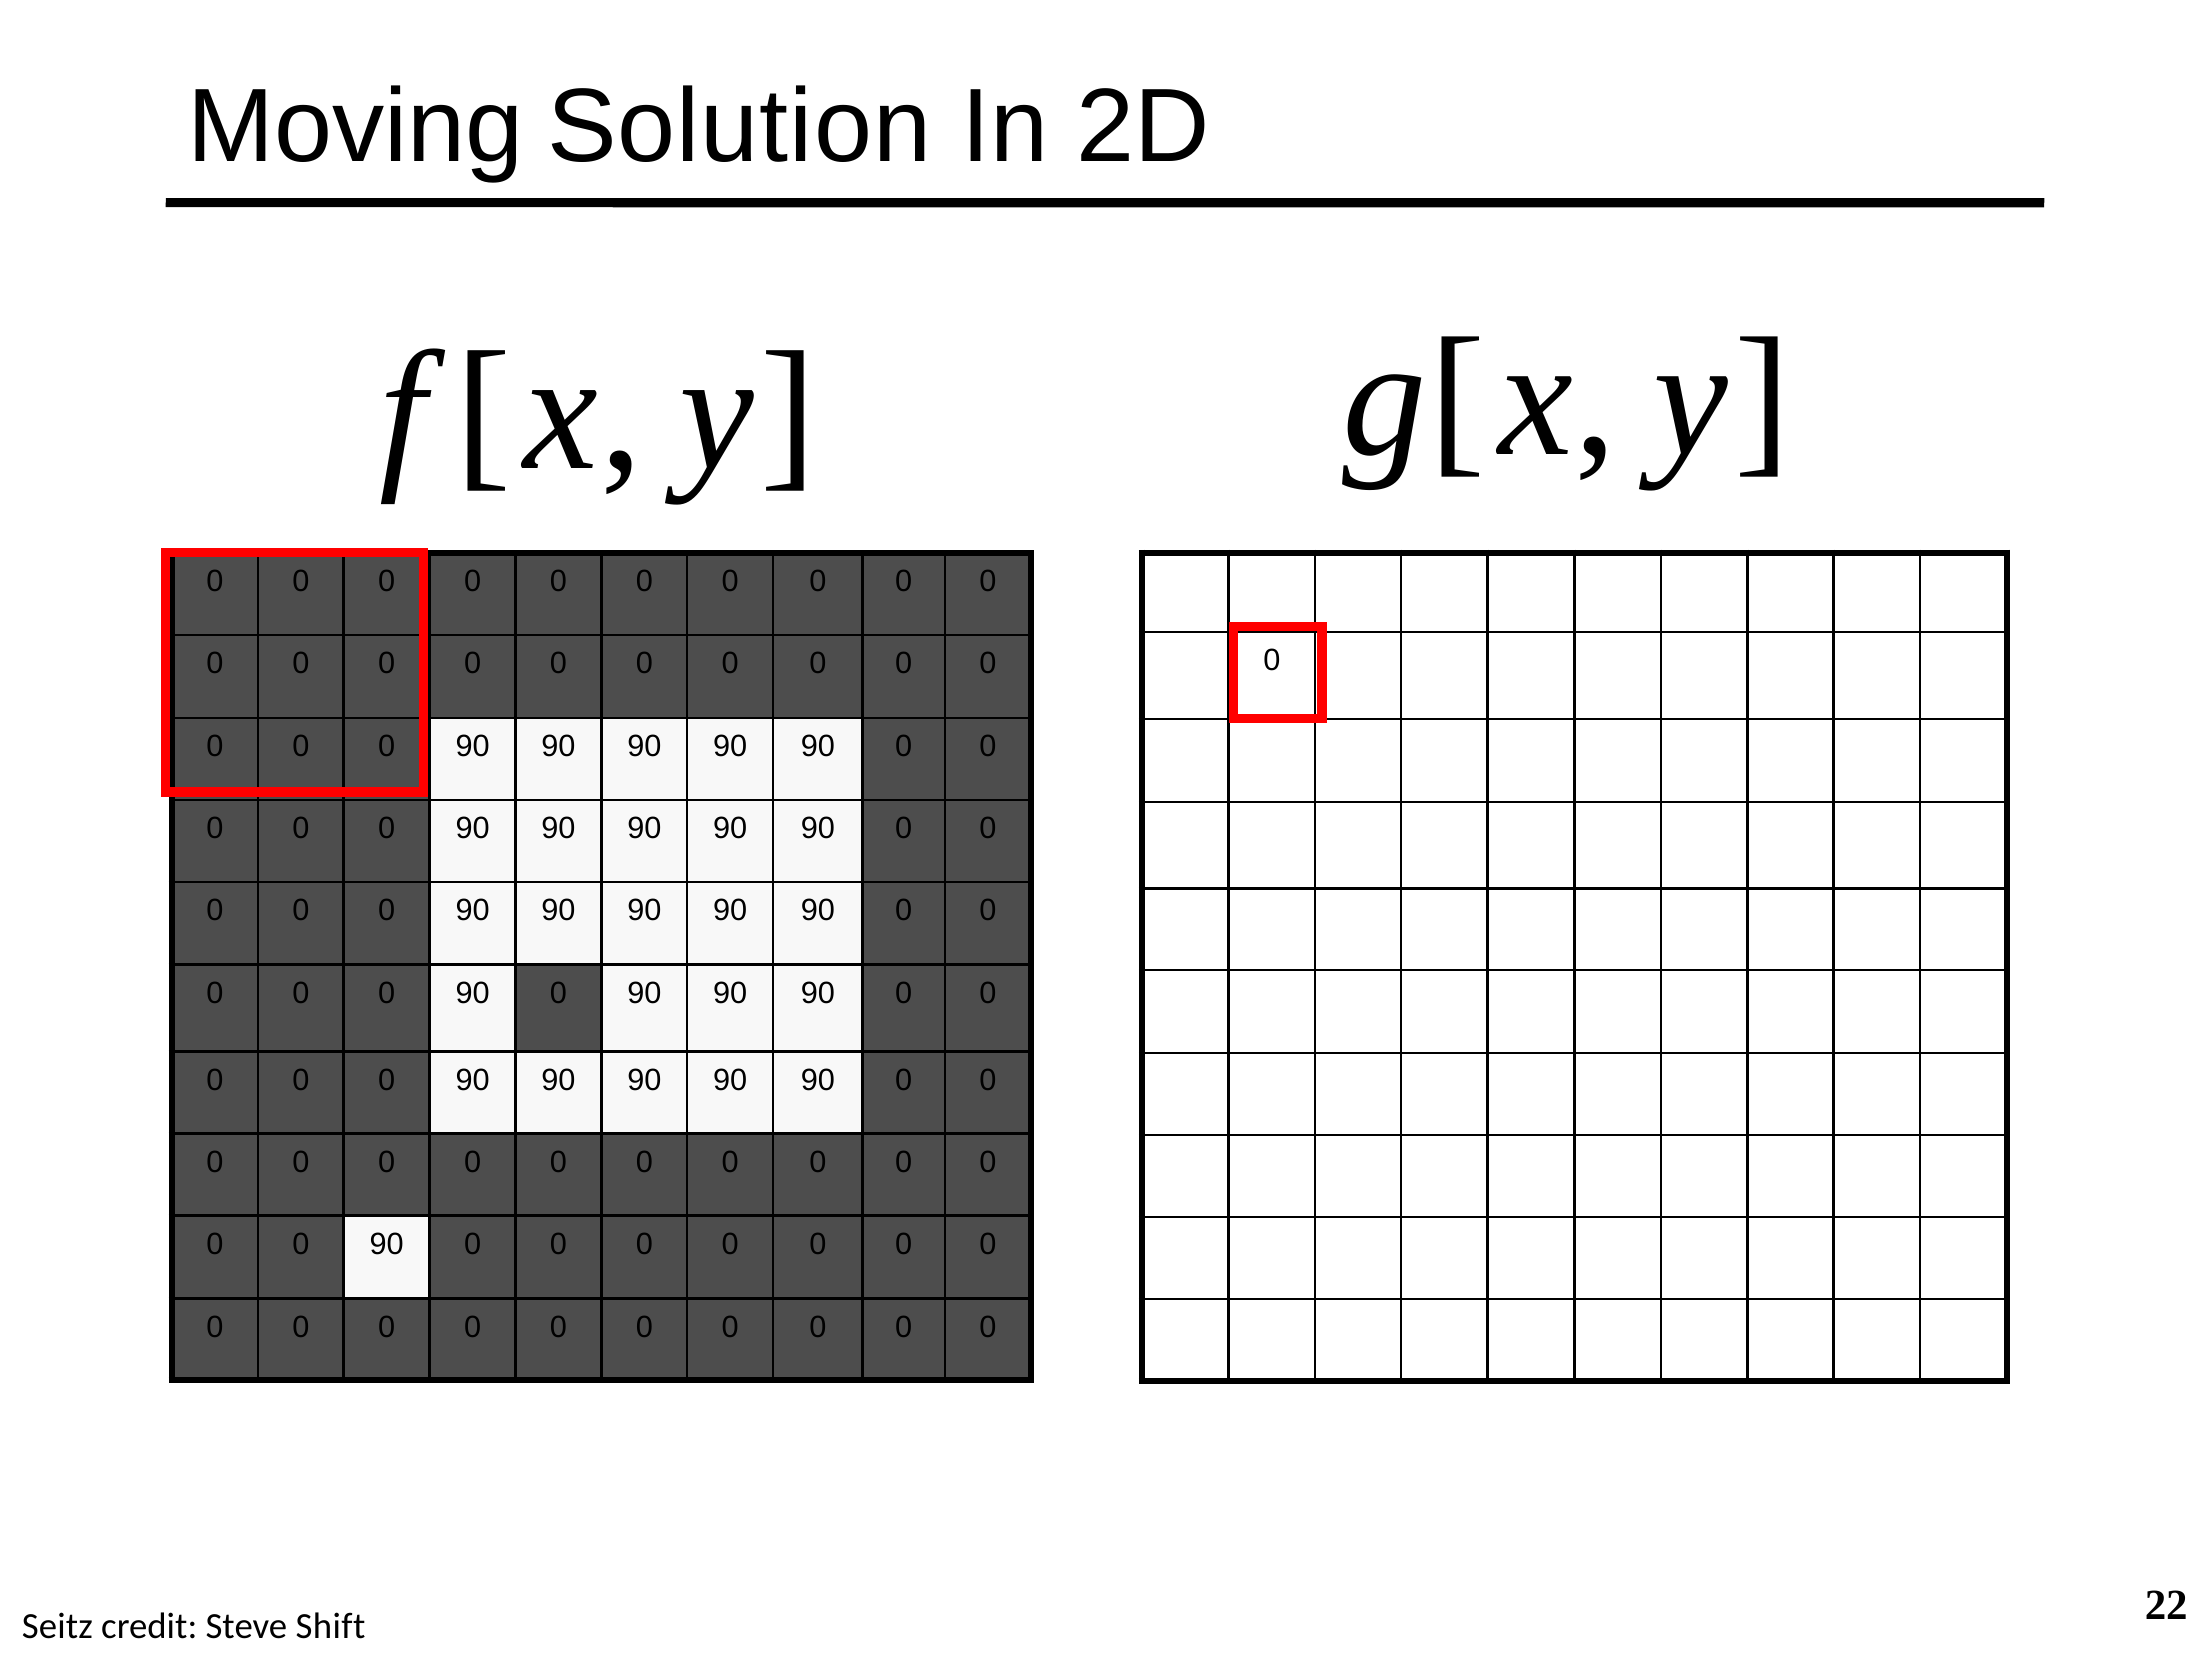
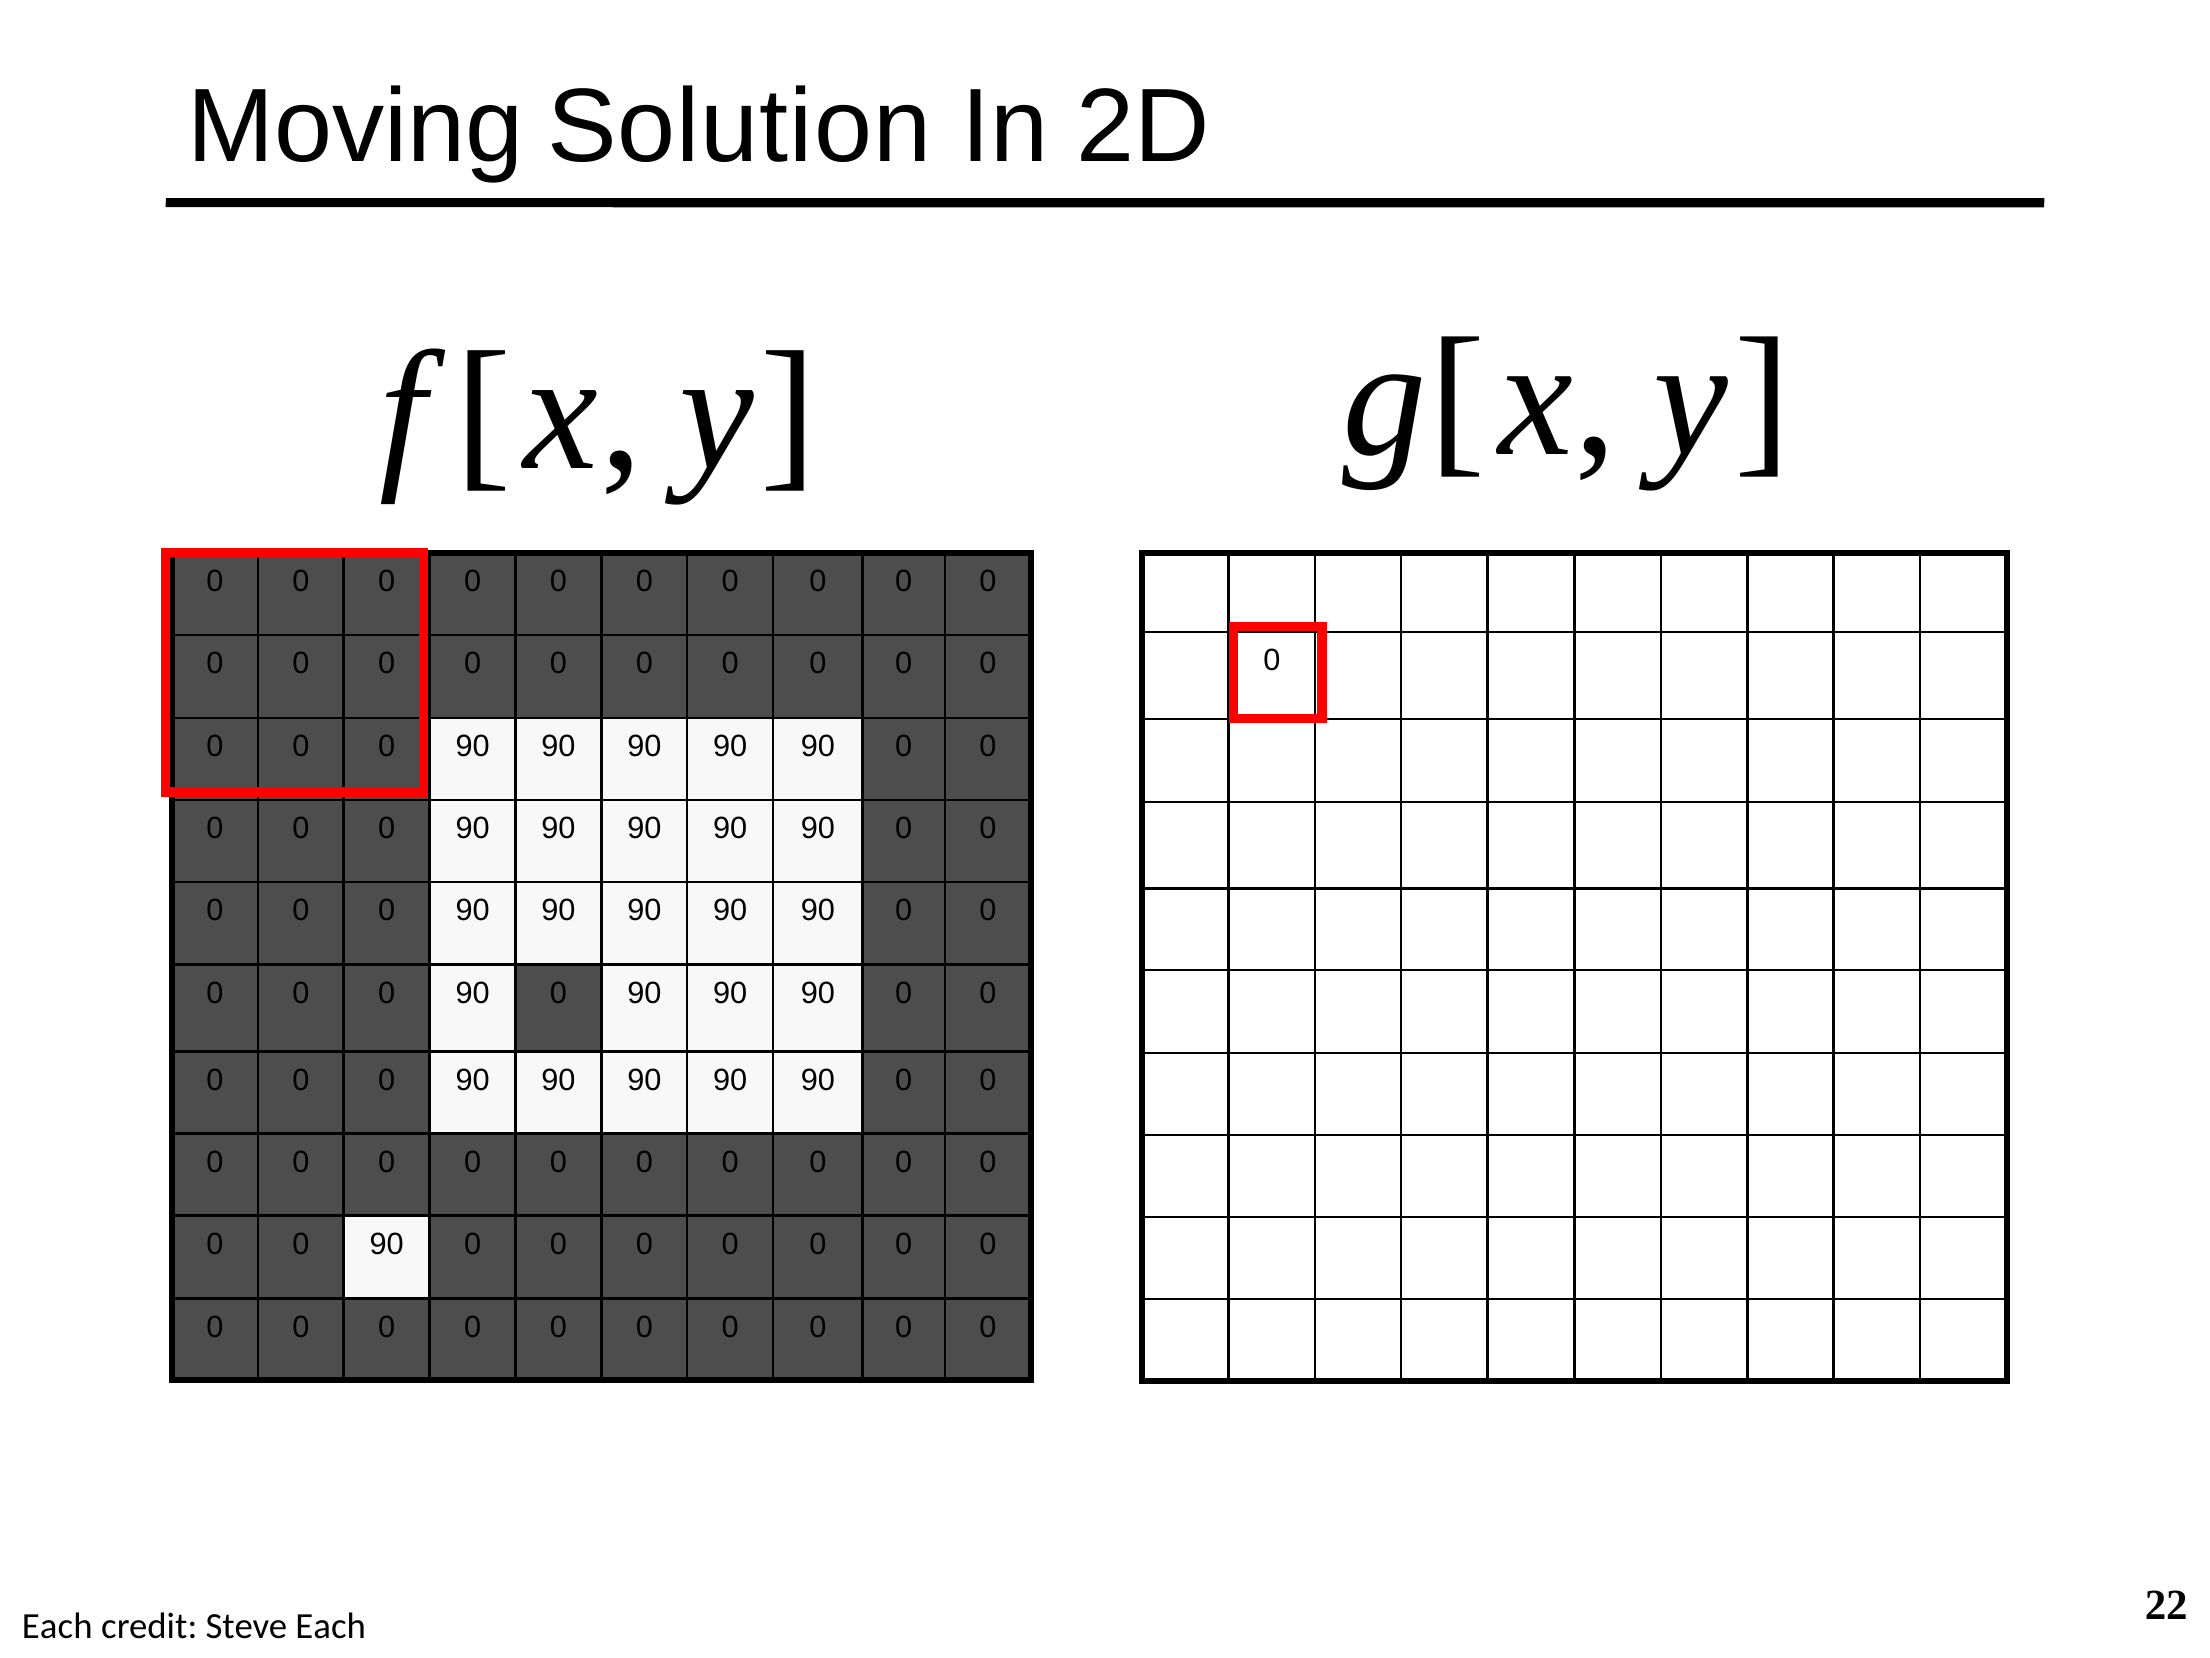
Seitz: Seitz -> Each (57, 1626)
Steve Shift: Shift -> Each (331, 1626)
